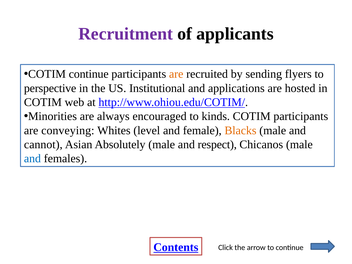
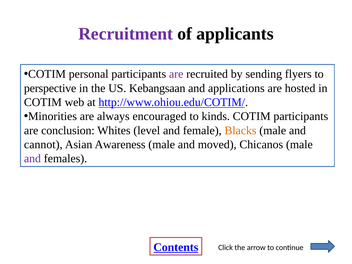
COTIM continue: continue -> personal (89, 74)
are colour: orange -> purple (176, 74)
Institutional: Institutional -> Kebangsaan (157, 88)
conveying: conveying -> conclusion (68, 130)
Absolutely: Absolutely -> Awareness (120, 145)
respect: respect -> moved (217, 145)
and colour: blue -> purple (32, 159)
